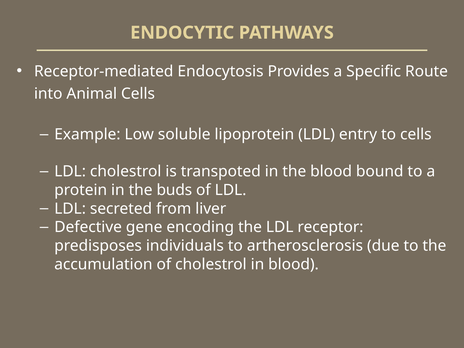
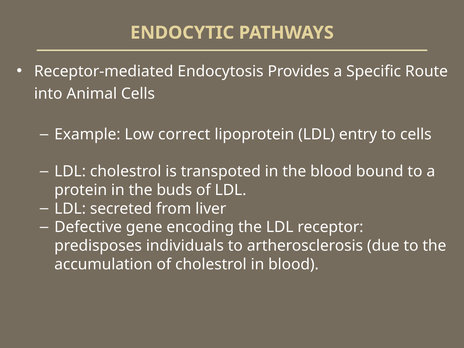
soluble: soluble -> correct (184, 134)
